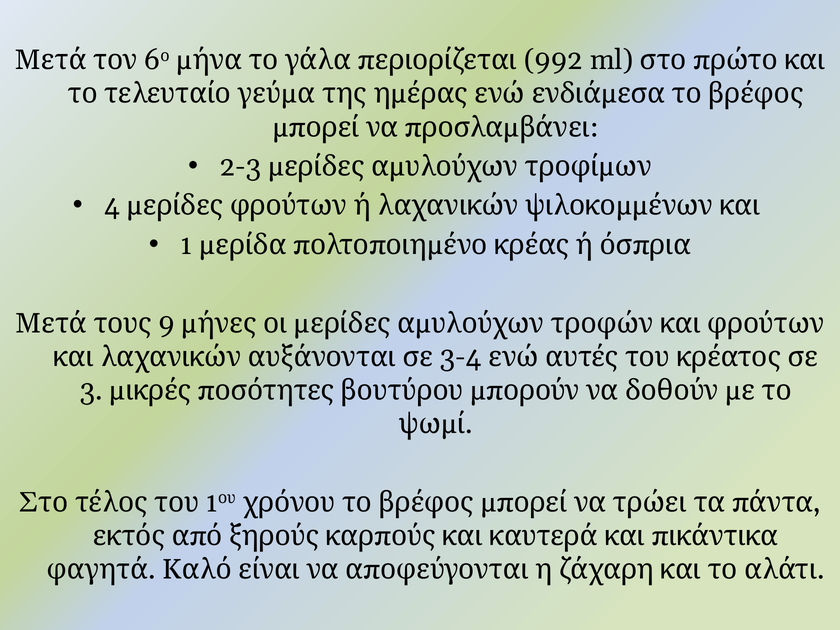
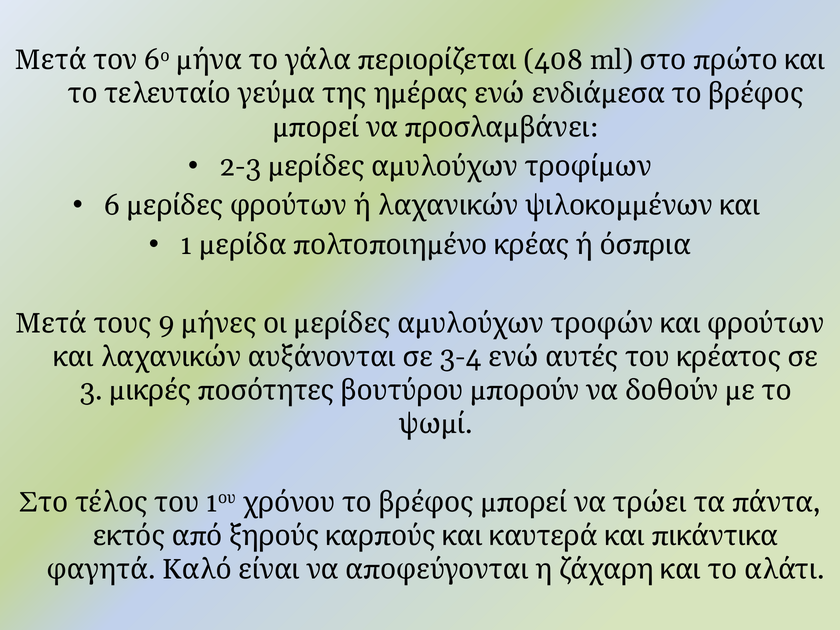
992: 992 -> 408 (554, 60)
4: 4 -> 6 (112, 206)
